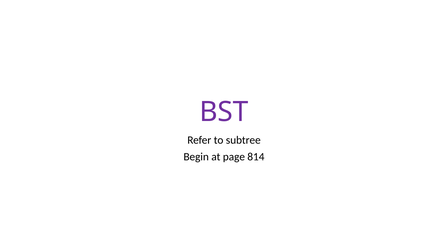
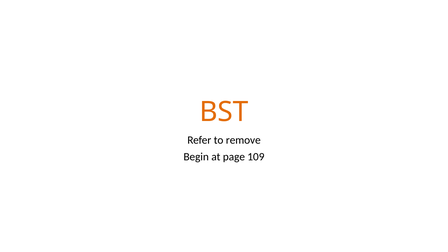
BST colour: purple -> orange (224, 112)
subtree: subtree -> remove (243, 140)
814: 814 -> 109 (256, 157)
